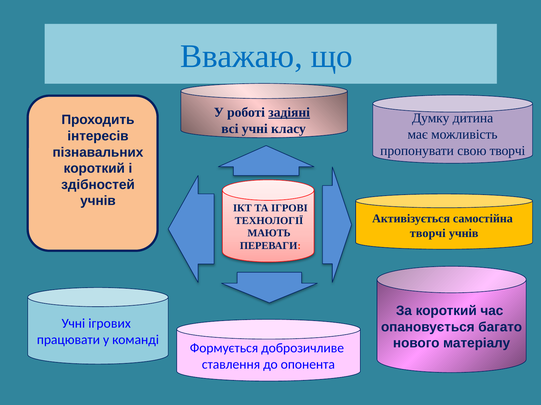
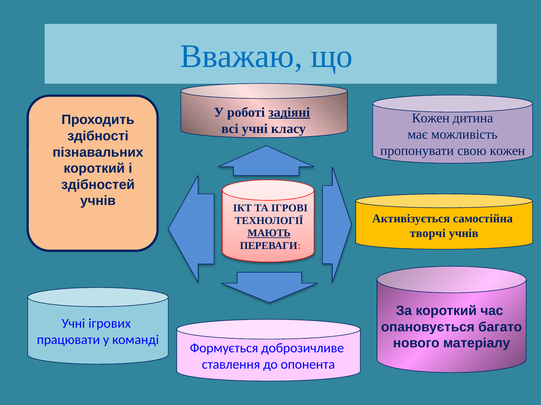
Думку: Думку -> Кожен (431, 118)
інтересів: інтересів -> здібності (98, 136)
свою творчі: творчі -> кожен (507, 151)
МАЮТЬ underline: none -> present (269, 234)
